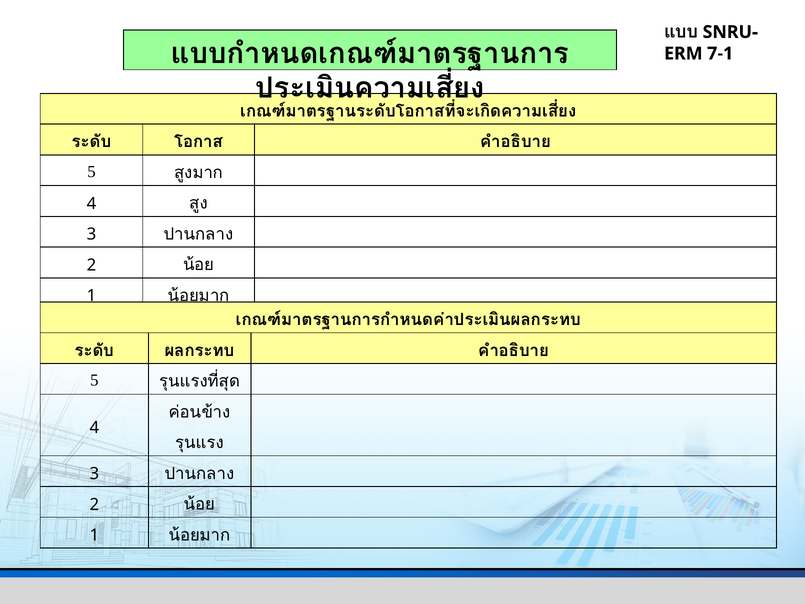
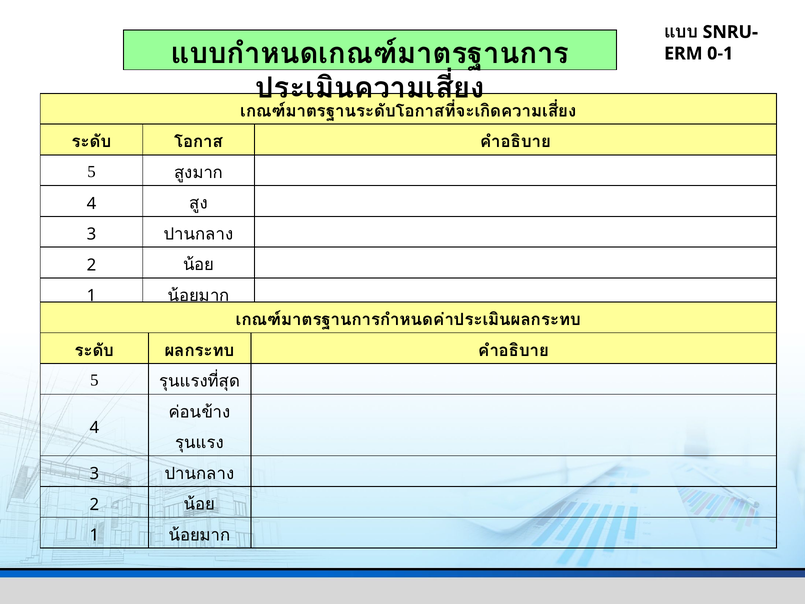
7-1: 7-1 -> 0-1 (720, 53)
